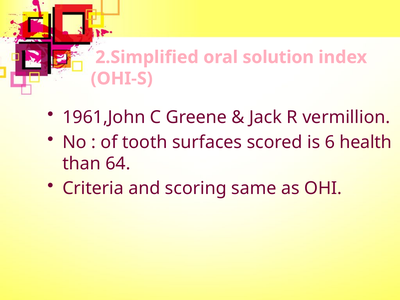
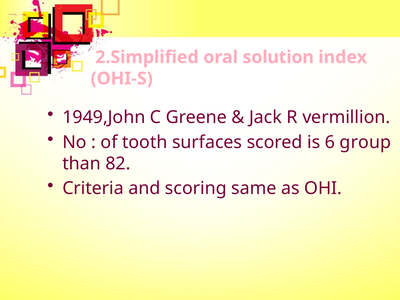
1961,John: 1961,John -> 1949,John (104, 117)
health: health -> group (365, 142)
64: 64 -> 82 (118, 163)
